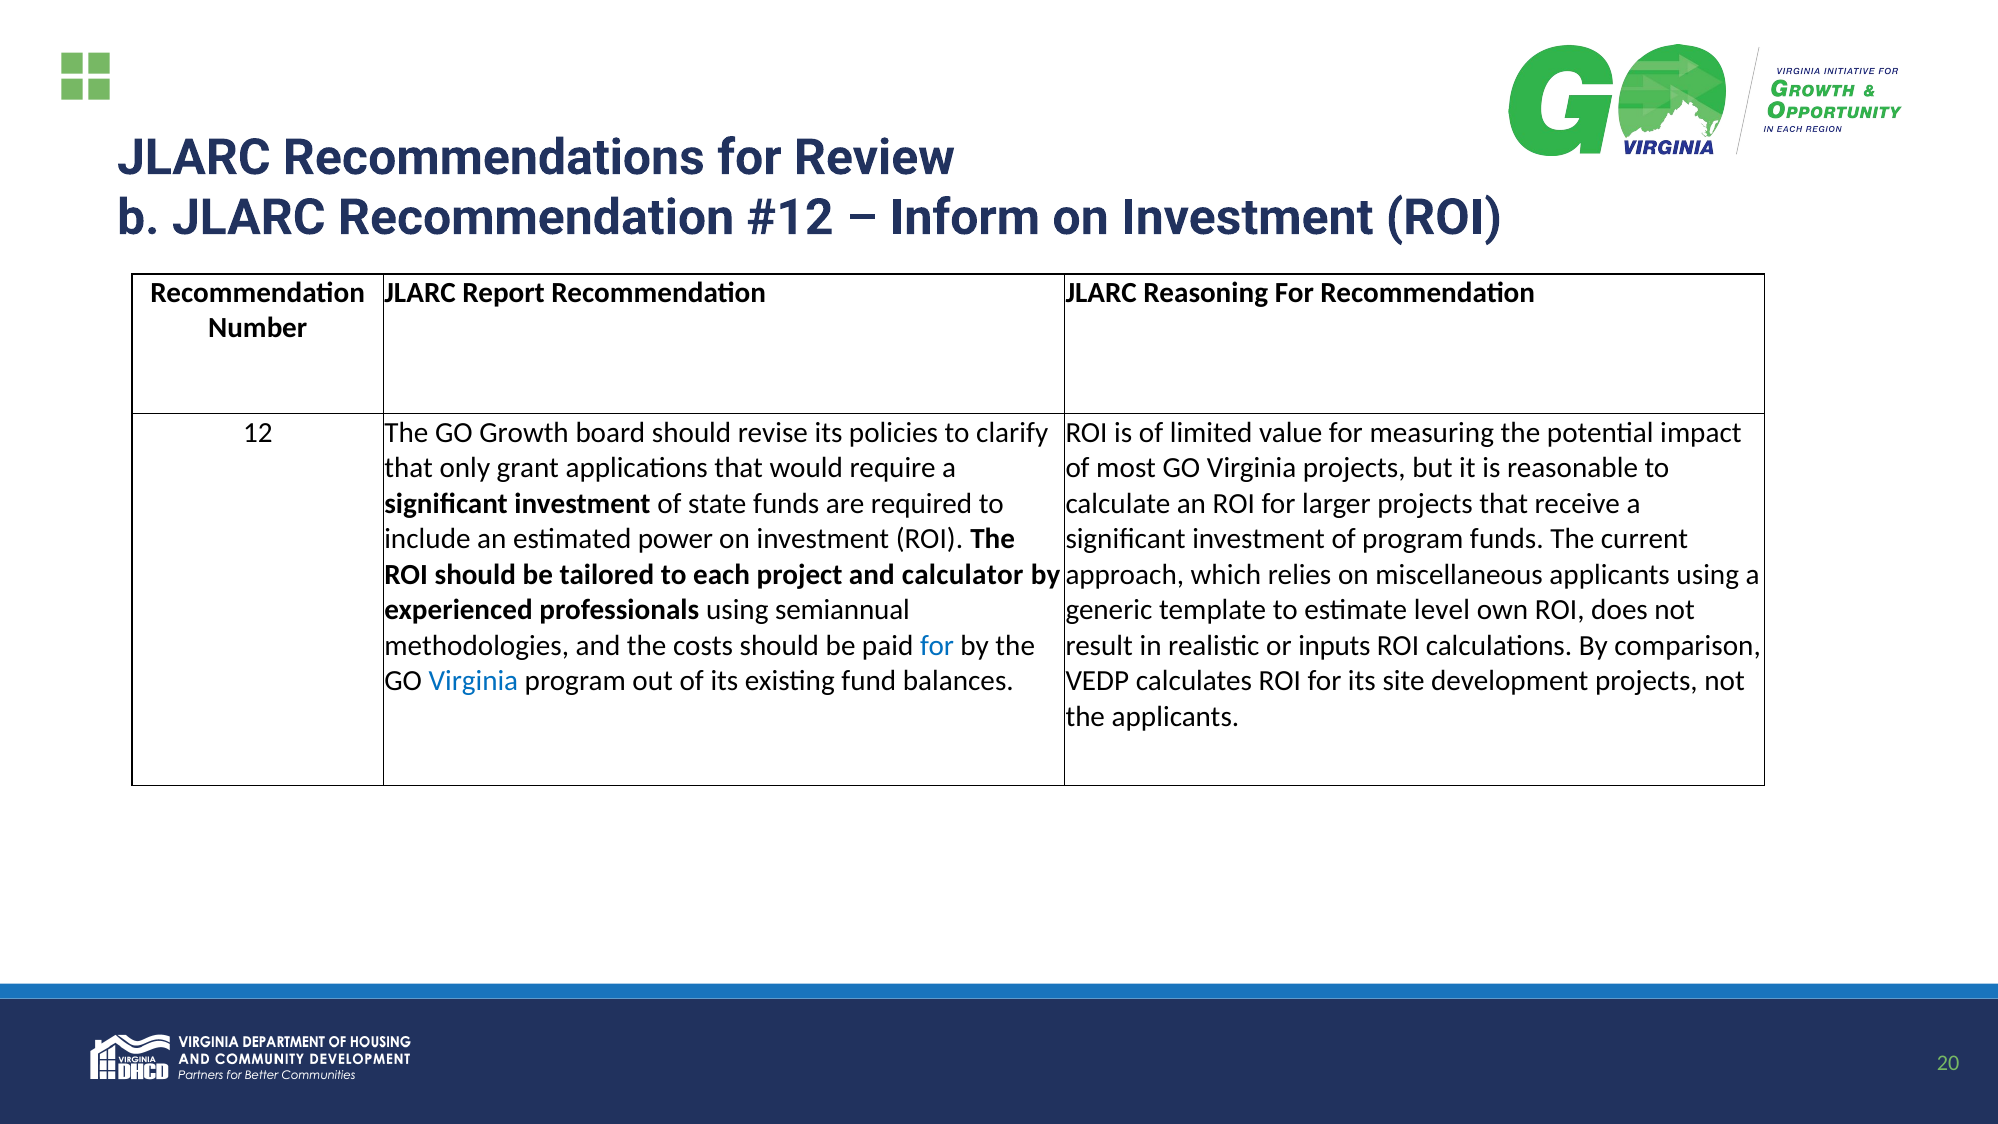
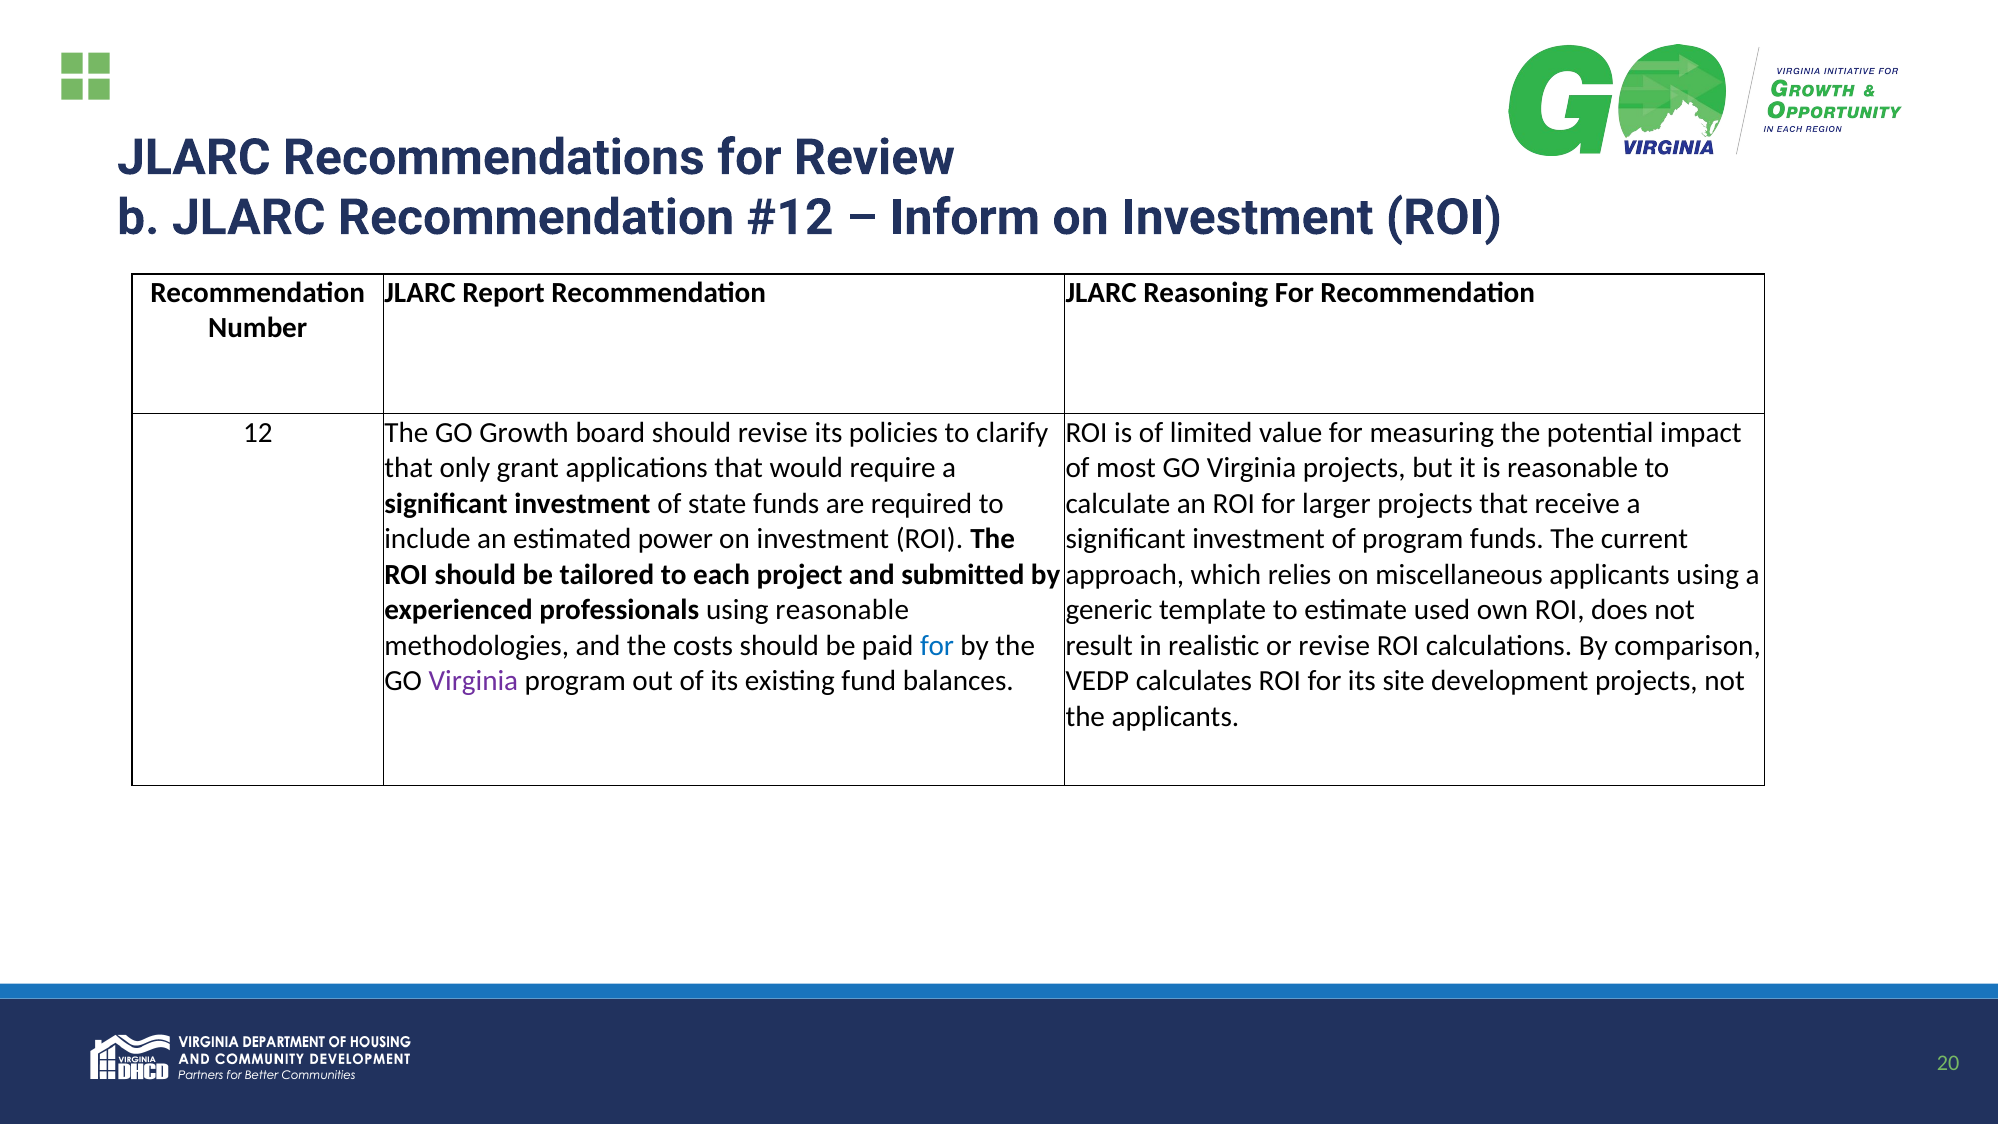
calculator: calculator -> submitted (963, 575)
using semiannual: semiannual -> reasonable (842, 610)
level: level -> used (1442, 610)
or inputs: inputs -> revise (1334, 646)
Virginia colour: blue -> purple (473, 681)
